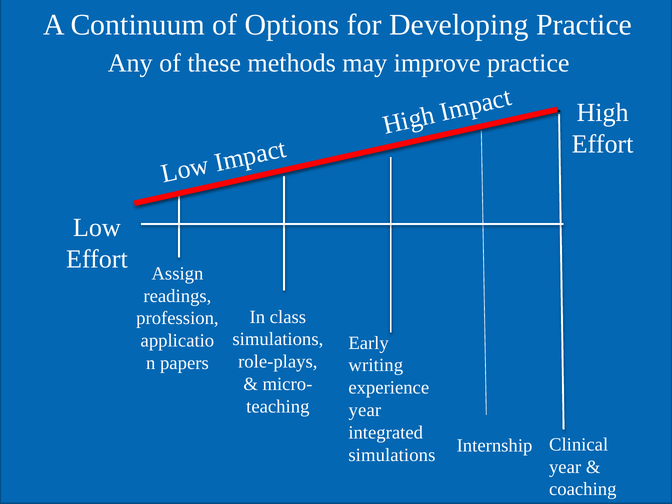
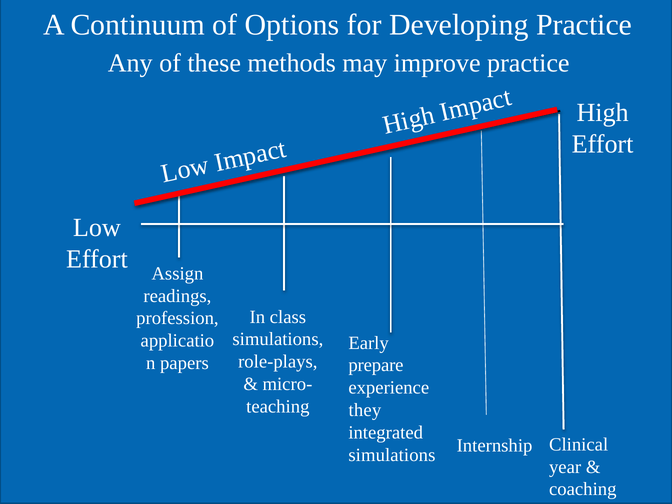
writing: writing -> prepare (376, 365)
year: year -> they (365, 410)
